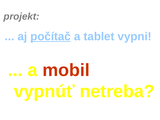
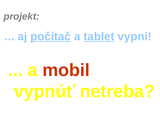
tablet underline: none -> present (99, 37)
